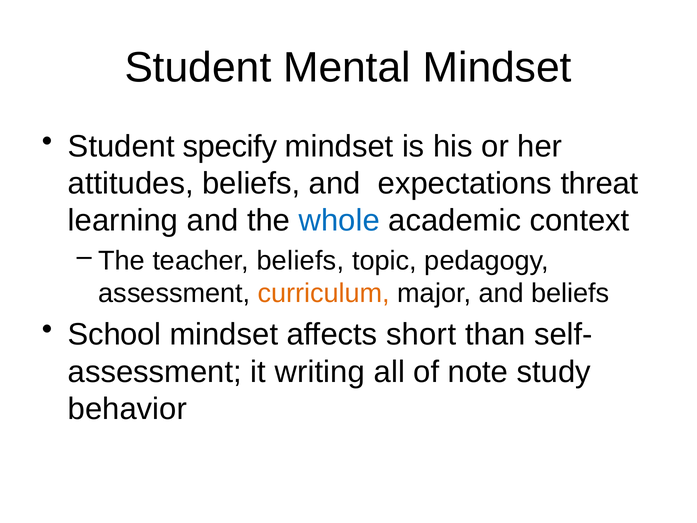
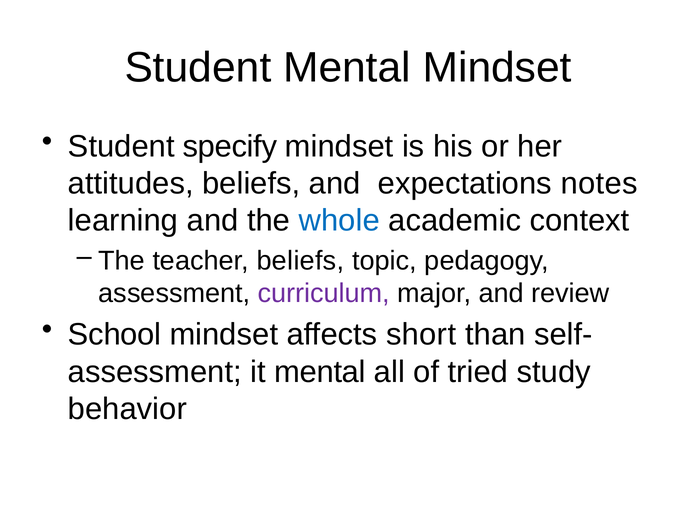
threat: threat -> notes (599, 183)
curriculum colour: orange -> purple (324, 293)
and beliefs: beliefs -> review (570, 293)
it writing: writing -> mental (320, 372)
note: note -> tried (478, 372)
